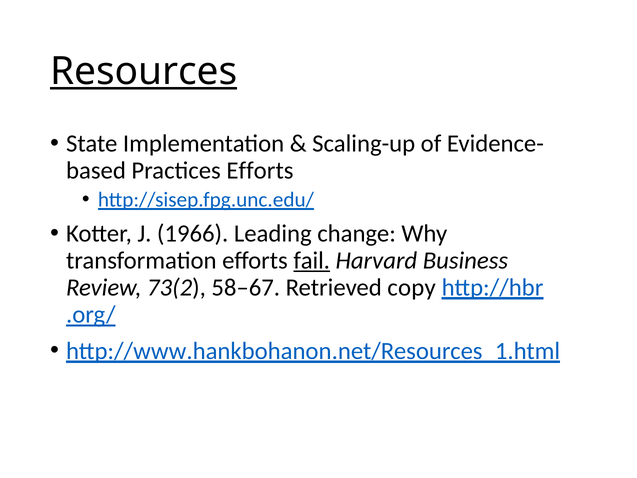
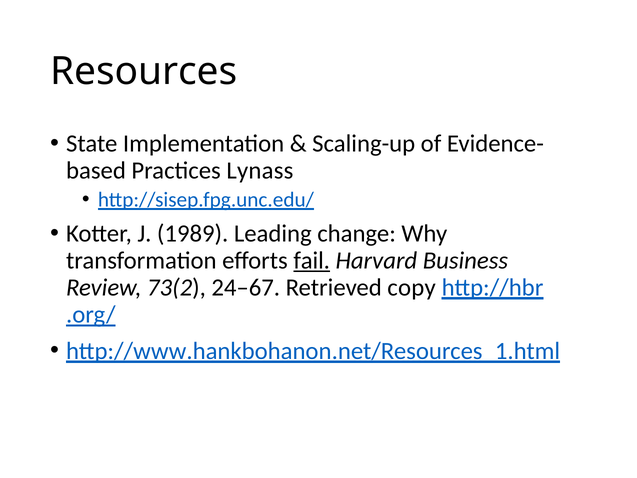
Resources underline: present -> none (144, 71)
Practices Efforts: Efforts -> Lynass (260, 170)
1966: 1966 -> 1989 (193, 234)
58–67: 58–67 -> 24–67 (246, 287)
